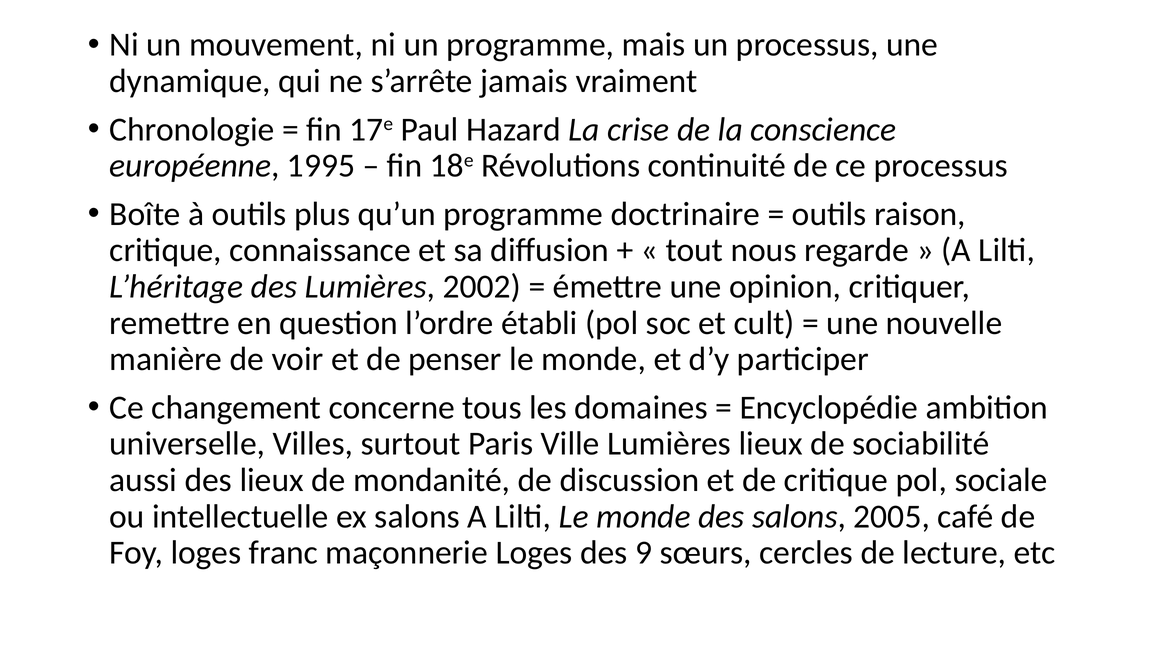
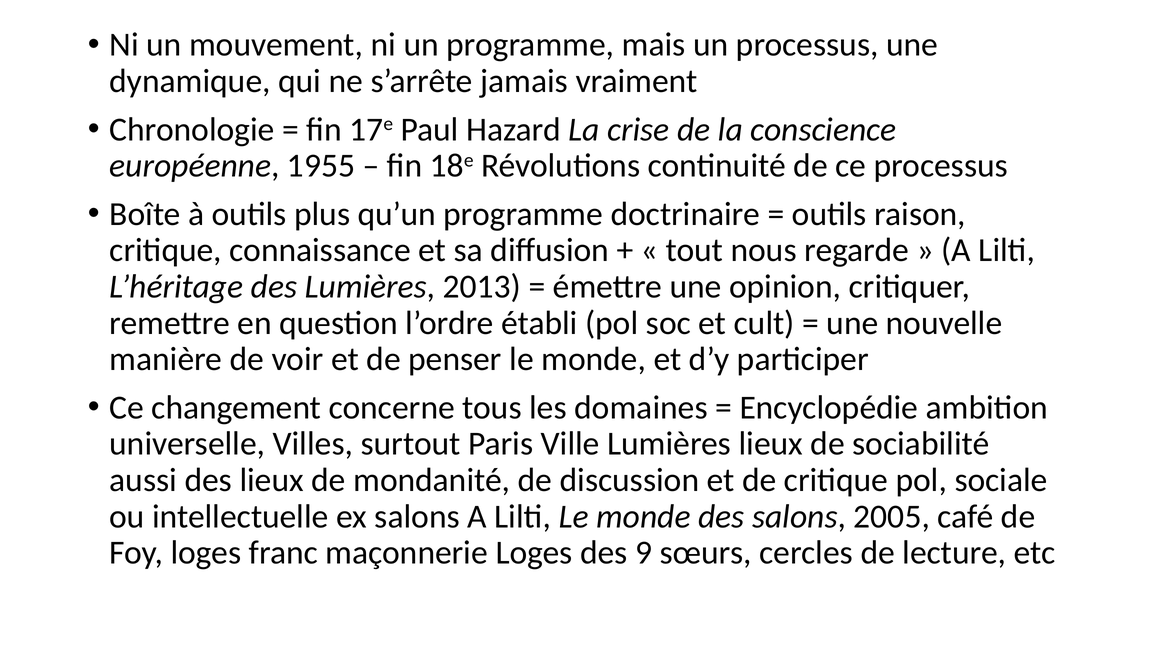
1995: 1995 -> 1955 (321, 166)
2002: 2002 -> 2013 (482, 287)
